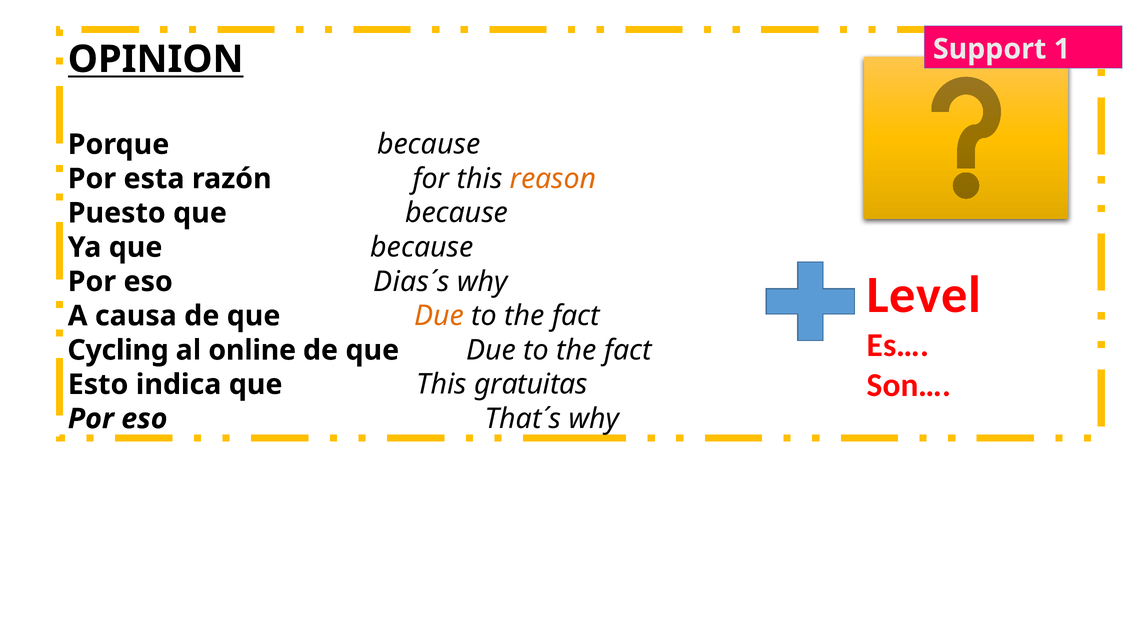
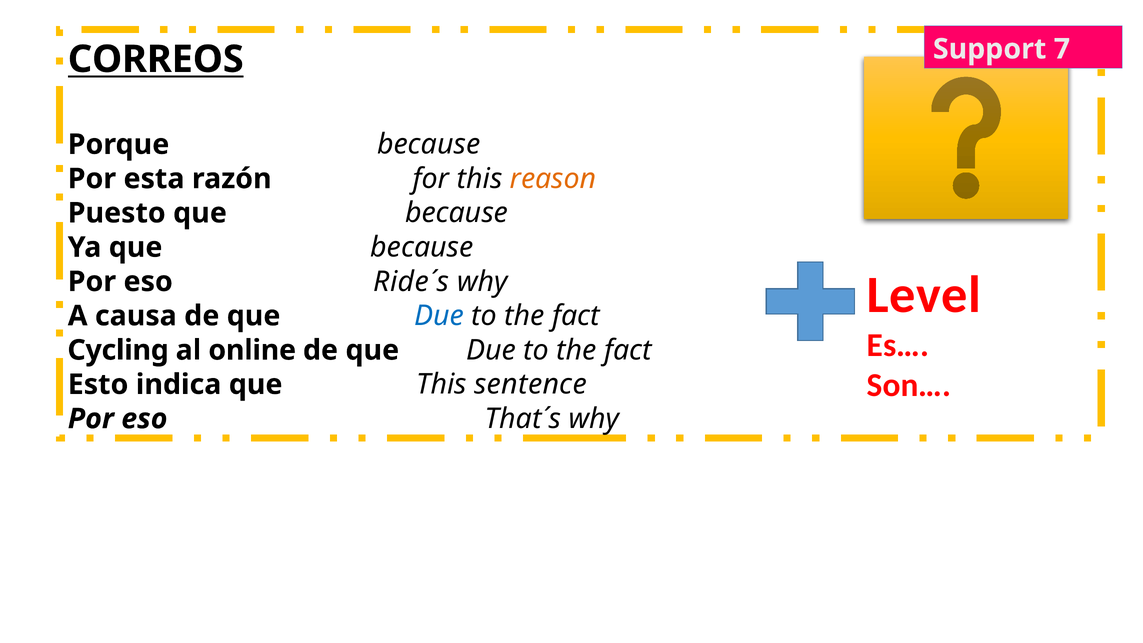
1: 1 -> 7 (1062, 49)
OPINION: OPINION -> CORREOS (156, 59)
Dias´s: Dias´s -> Ride´s (411, 282)
Due colour: orange -> blue (439, 316)
gratuitas: gratuitas -> sentence (531, 384)
